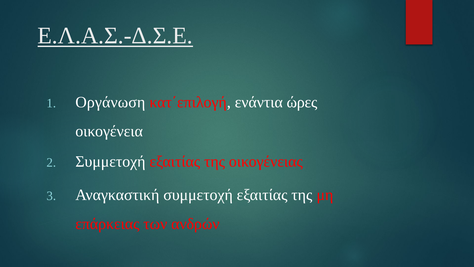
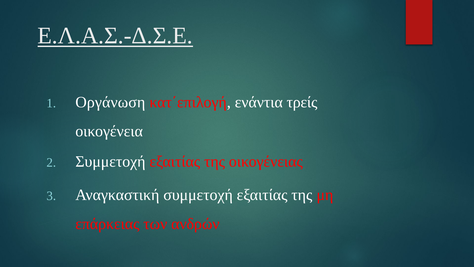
ώρες: ώρες -> τρείς (302, 102)
